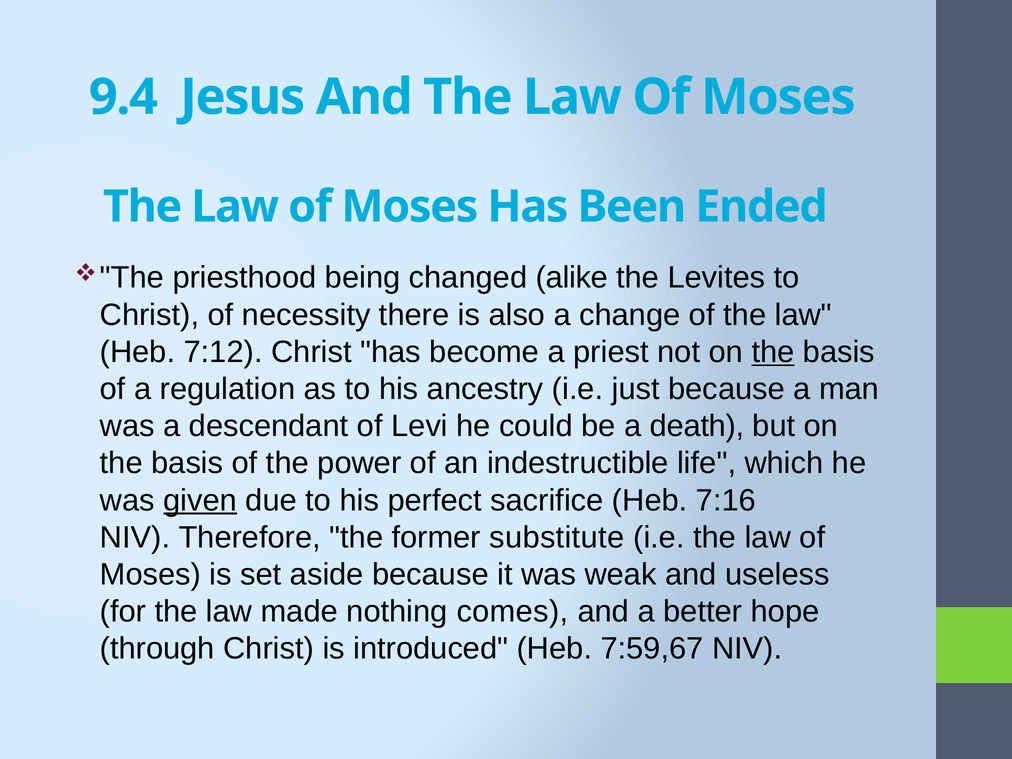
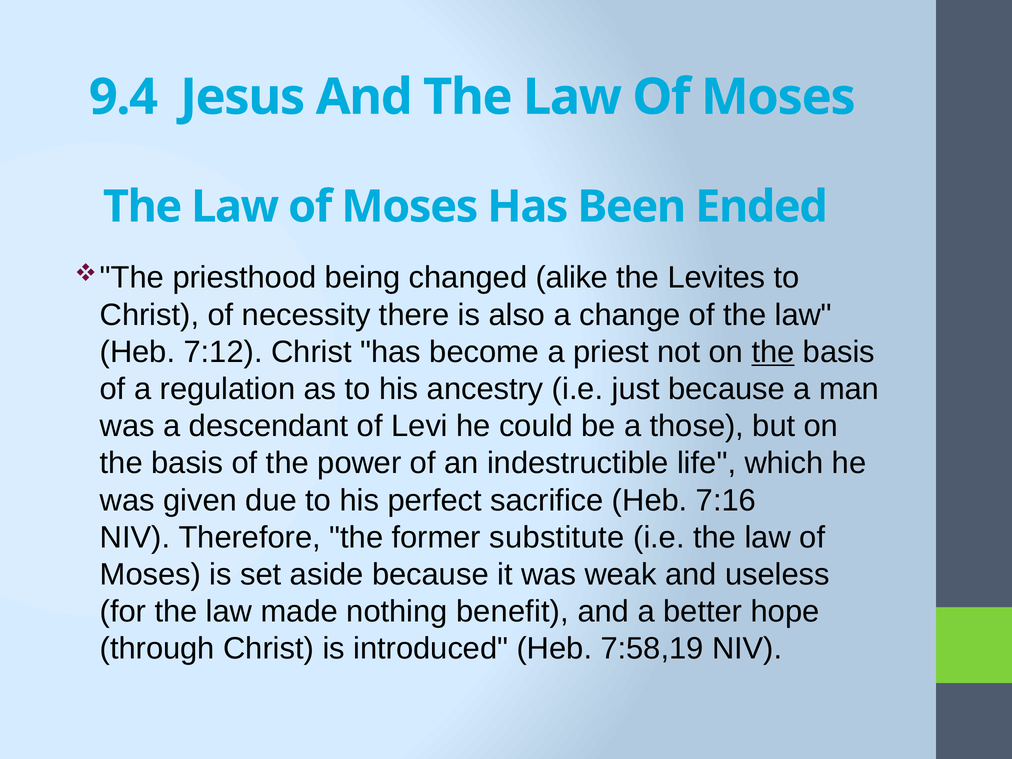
death: death -> those (697, 426)
given underline: present -> none (200, 500)
comes: comes -> benefit (513, 612)
7:59,67: 7:59,67 -> 7:58,19 (652, 649)
